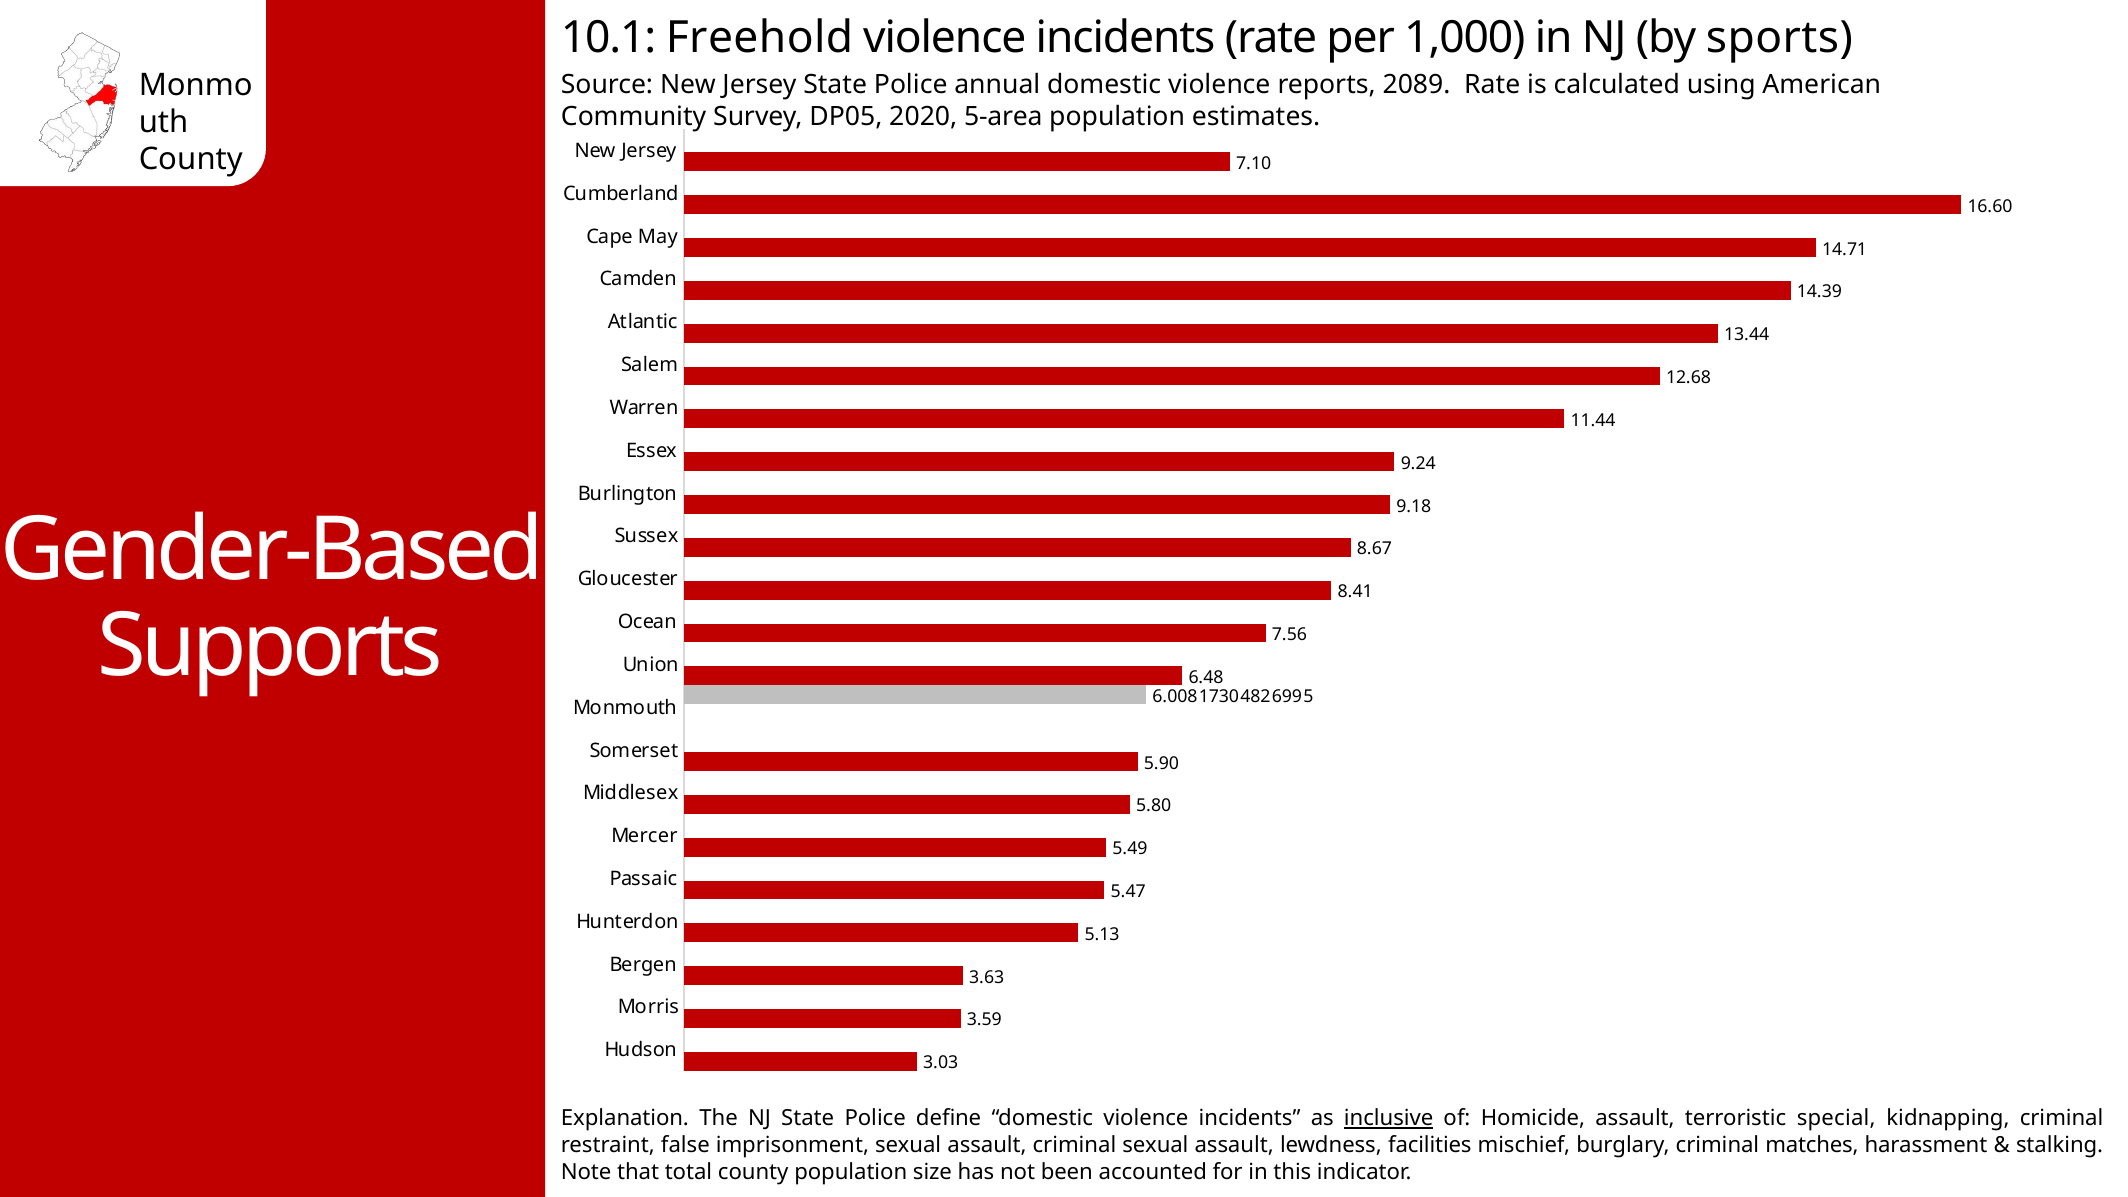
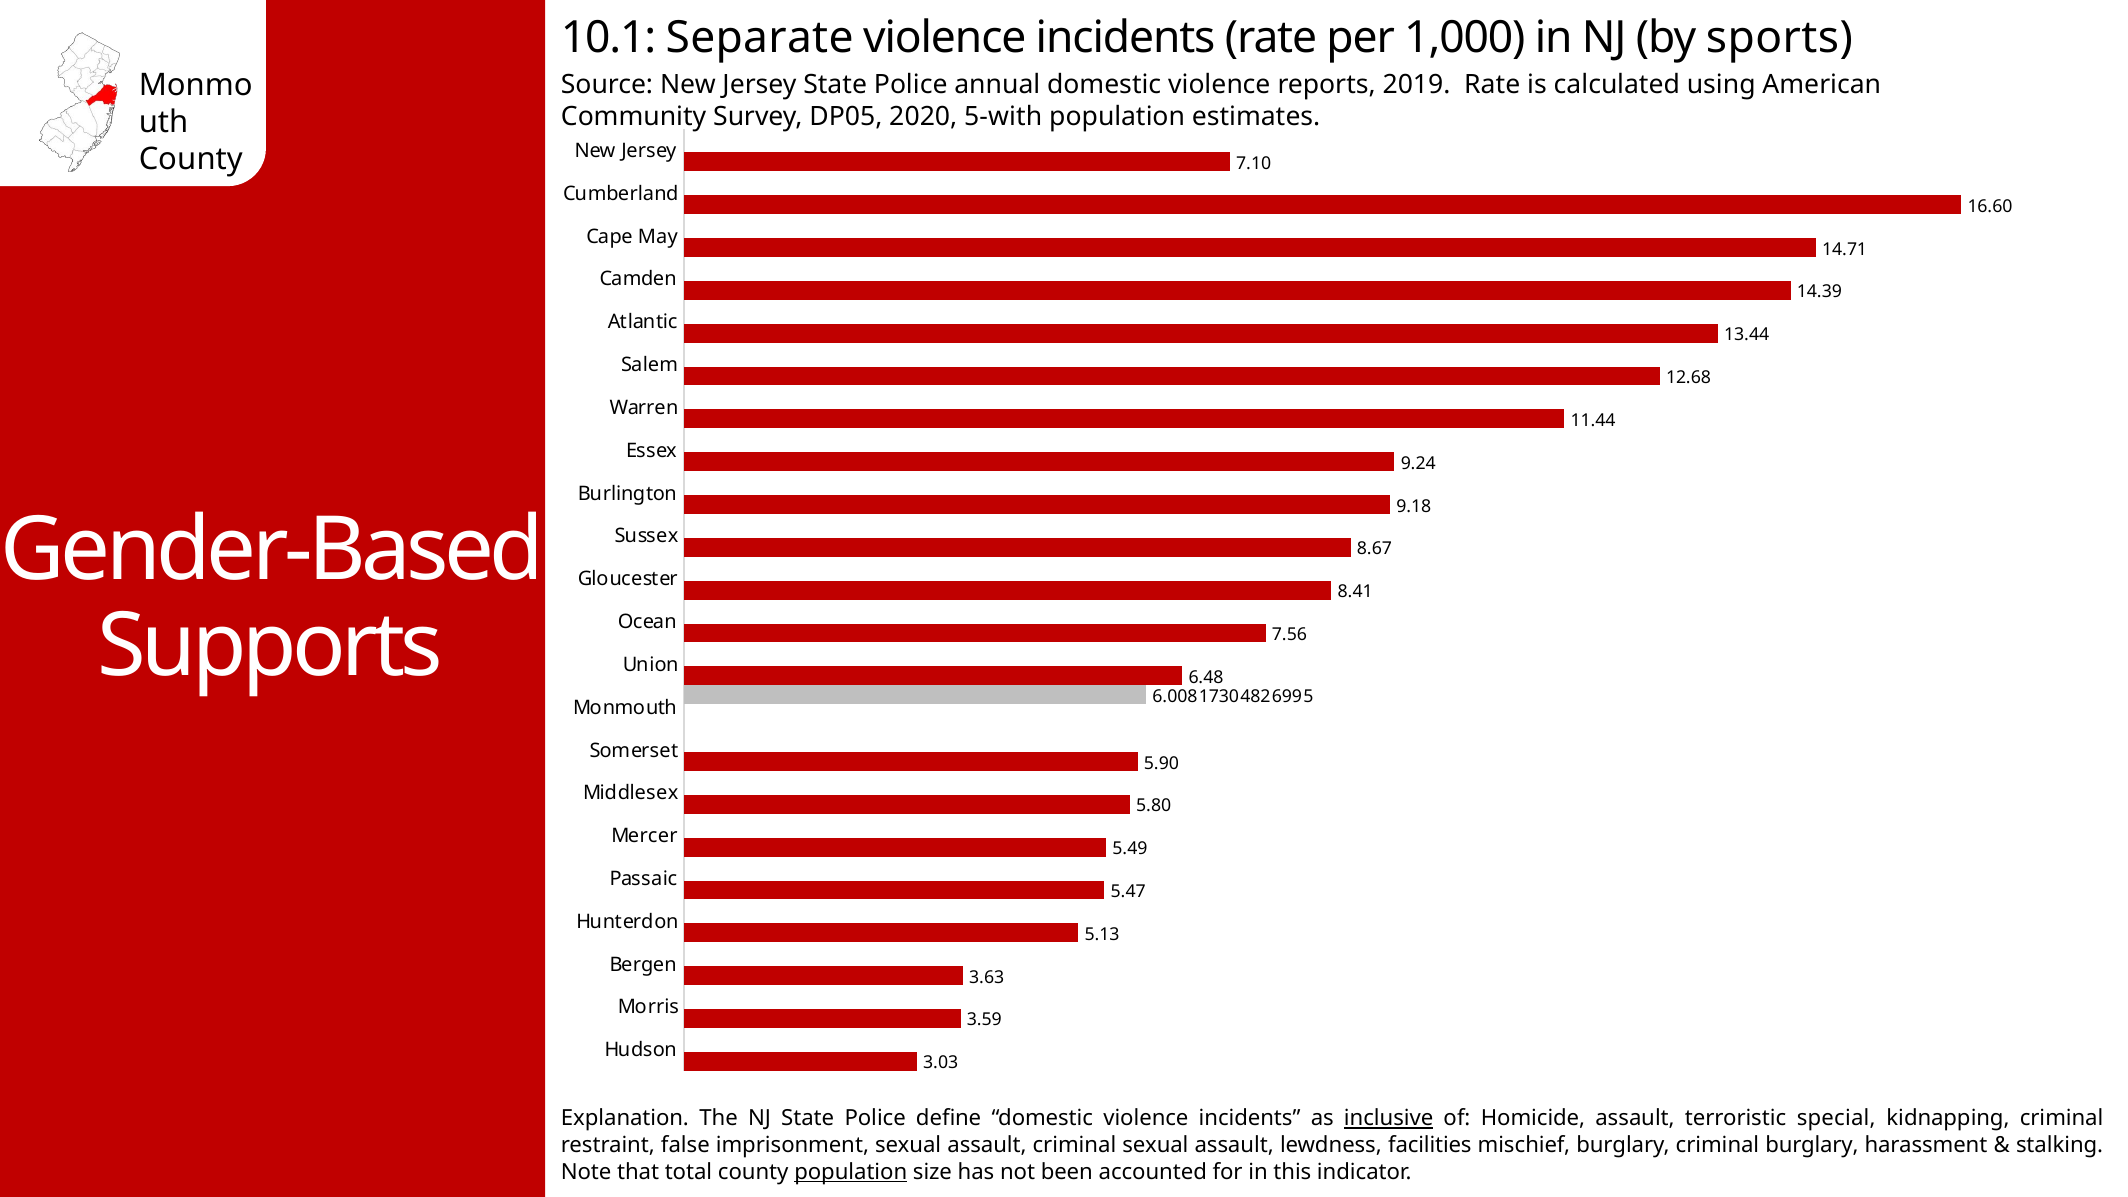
Freehold: Freehold -> Separate (760, 38)
2089: 2089 -> 2019 (1417, 85)
5-area: 5-area -> 5-with (1003, 117)
criminal matches: matches -> burglary (1812, 1145)
population underline: none -> present (851, 1172)
